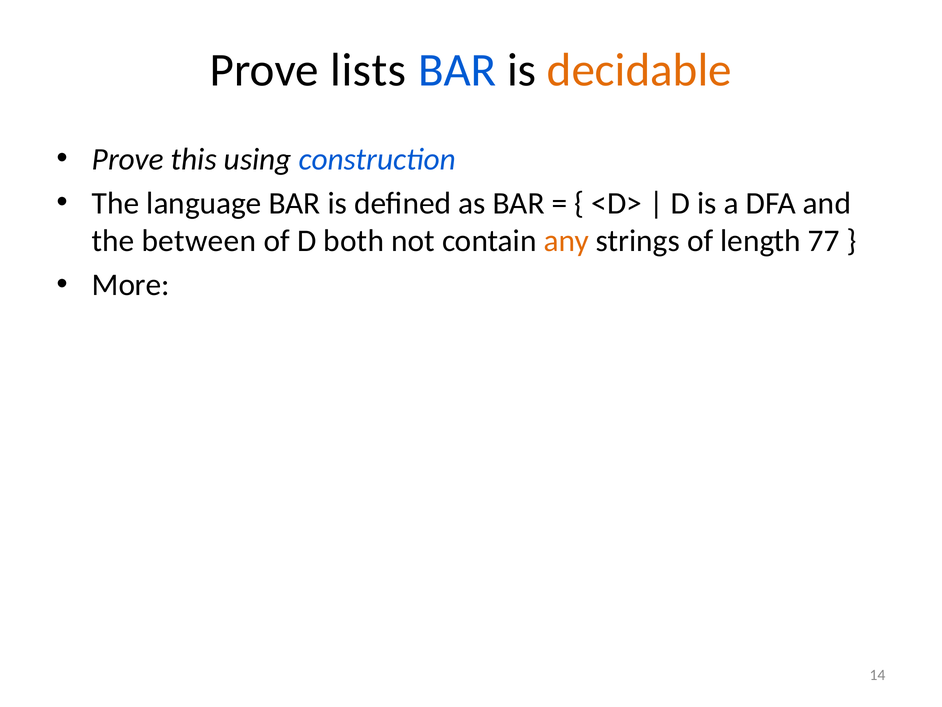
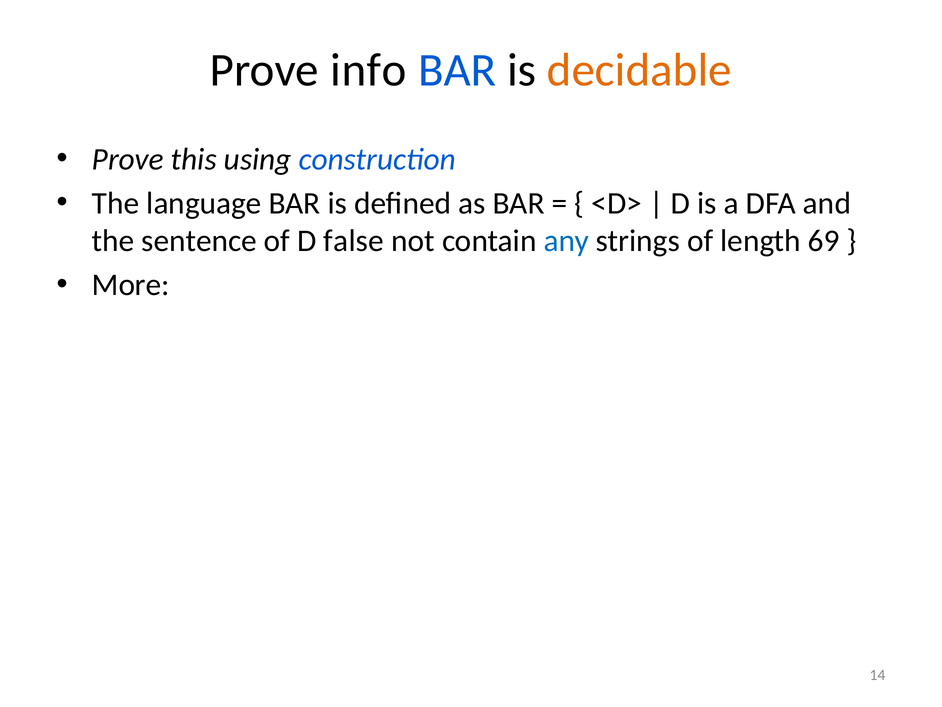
lists: lists -> info (368, 70)
between: between -> sentence (199, 241)
both: both -> false (354, 241)
any colour: orange -> blue (566, 241)
77: 77 -> 69 (824, 241)
